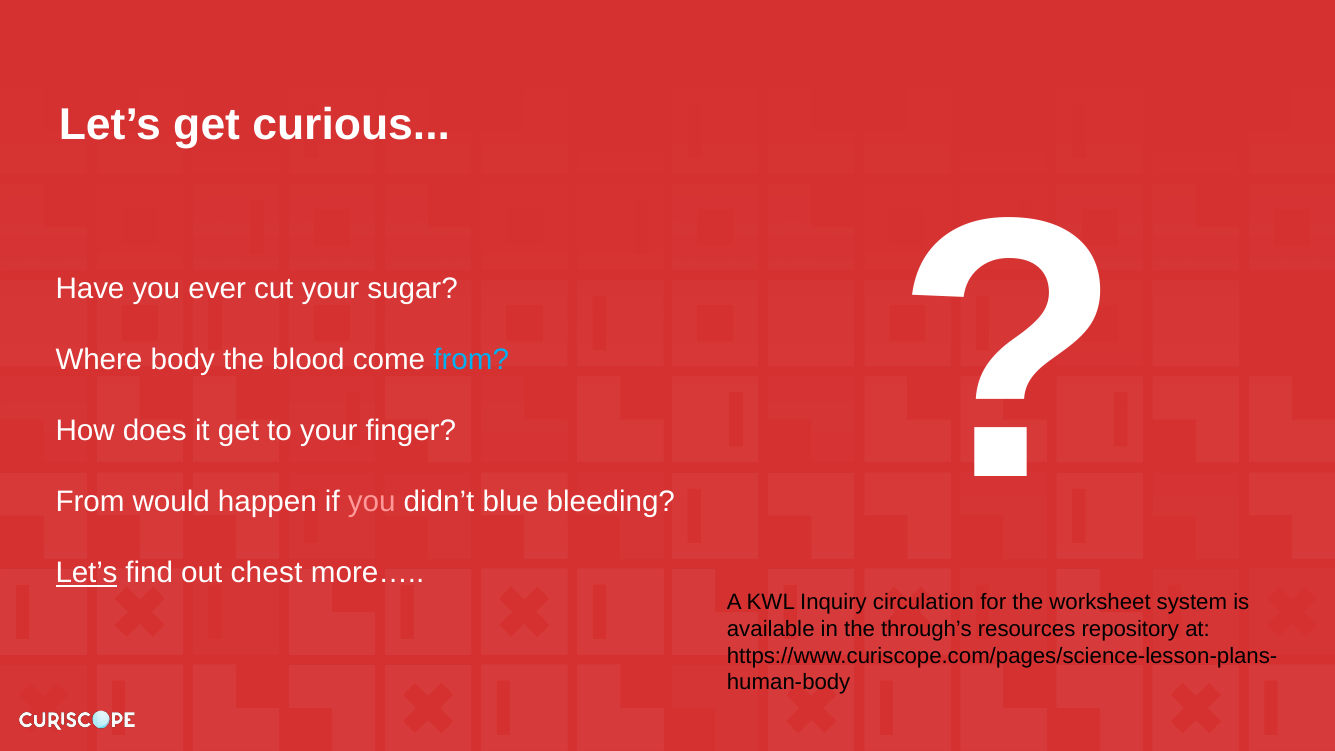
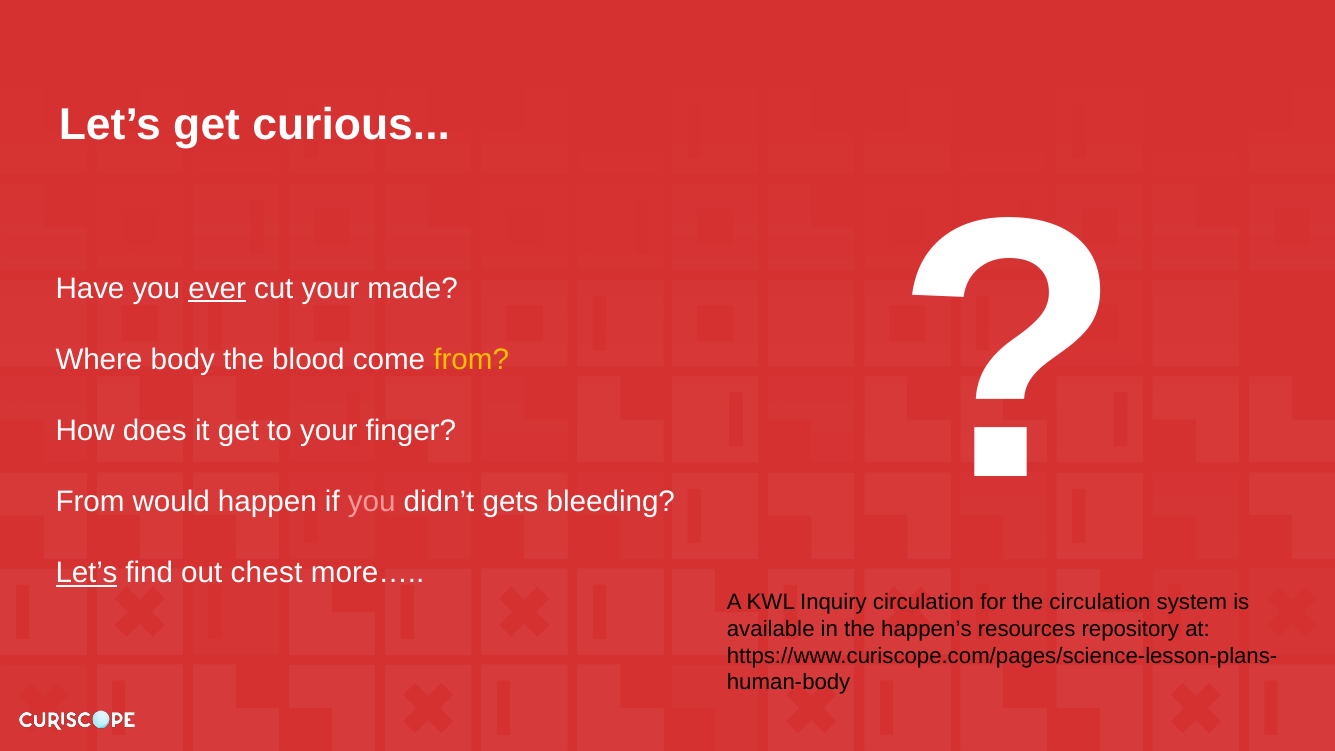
ever underline: none -> present (217, 288)
sugar: sugar -> made (413, 288)
from colour: light blue -> yellow (471, 359)
blue: blue -> gets (511, 502)
the worksheet: worksheet -> circulation (1100, 602)
through’s: through’s -> happen’s (926, 629)
